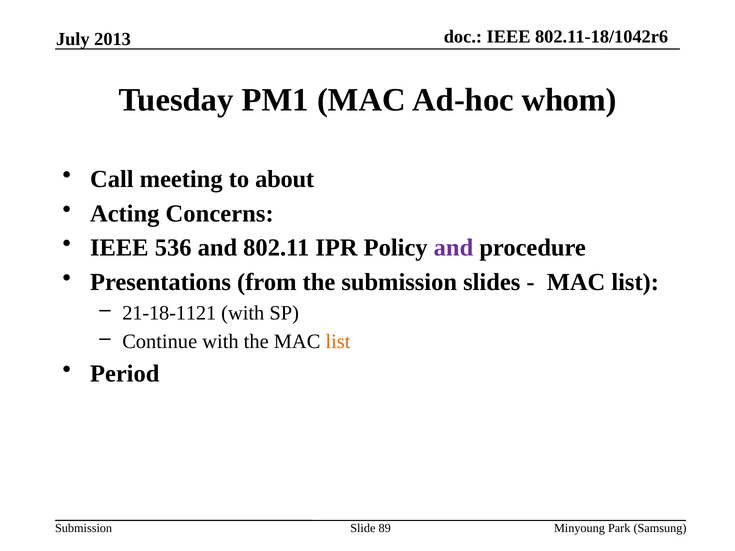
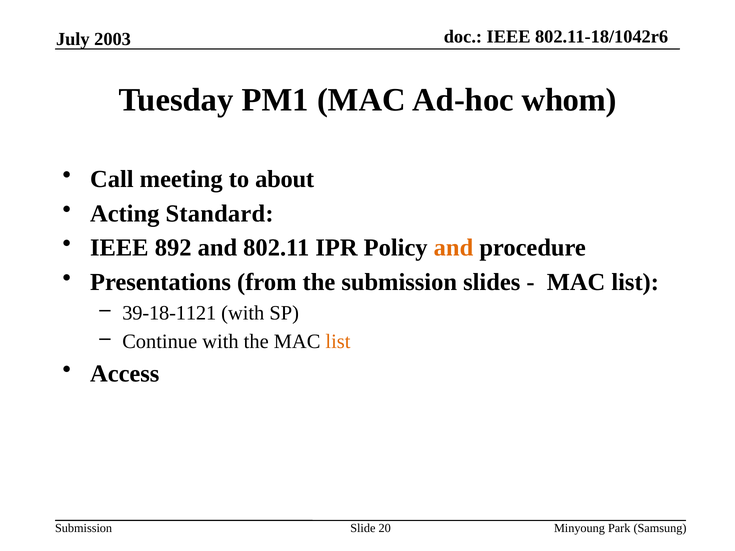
2013: 2013 -> 2003 (113, 39)
Concerns: Concerns -> Standard (220, 214)
536: 536 -> 892 (173, 248)
and colour: purple -> orange (453, 248)
21-18-1121: 21-18-1121 -> 39-18-1121 (169, 313)
Period: Period -> Access (125, 374)
89: 89 -> 20 (385, 529)
